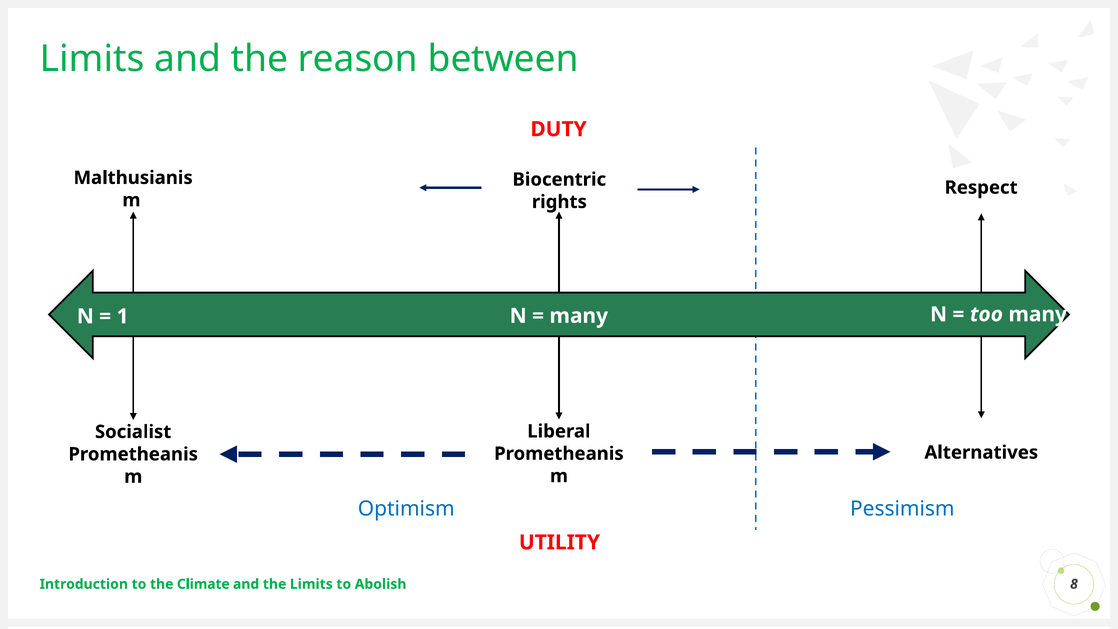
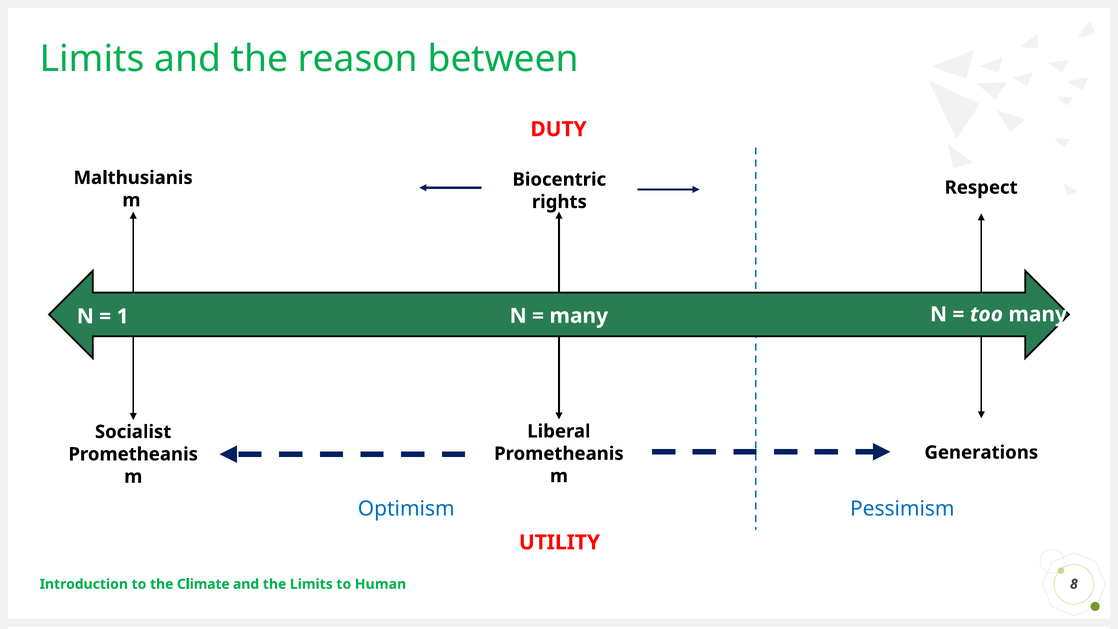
Alternatives: Alternatives -> Generations (981, 452)
Abolish: Abolish -> Human (381, 584)
